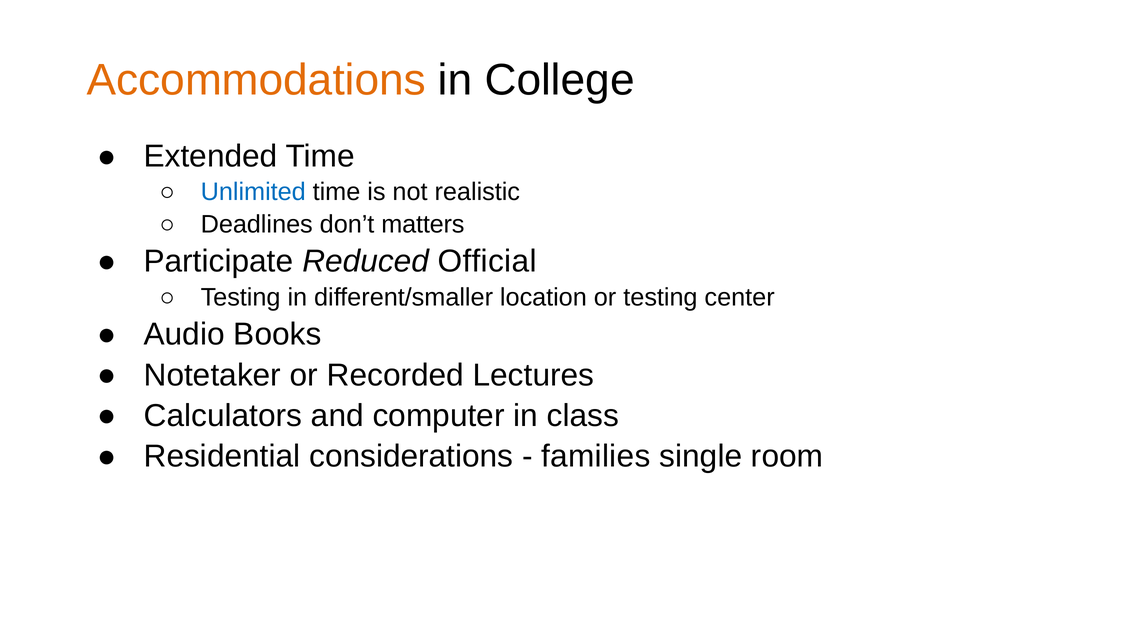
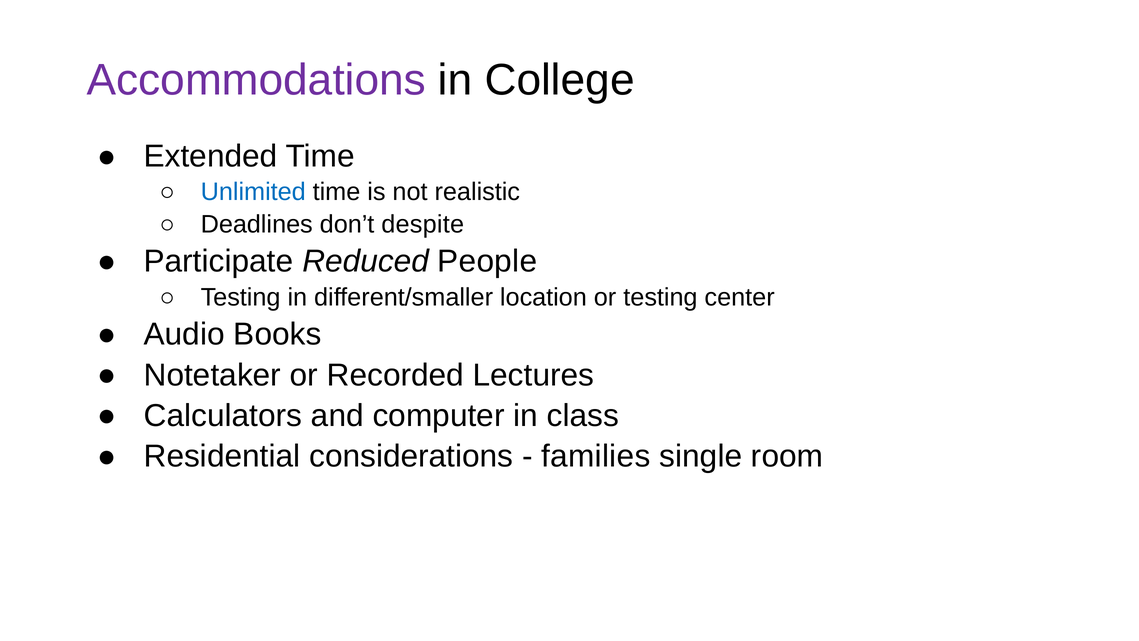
Accommodations colour: orange -> purple (256, 80)
matters: matters -> despite (423, 224)
Official: Official -> People (487, 261)
